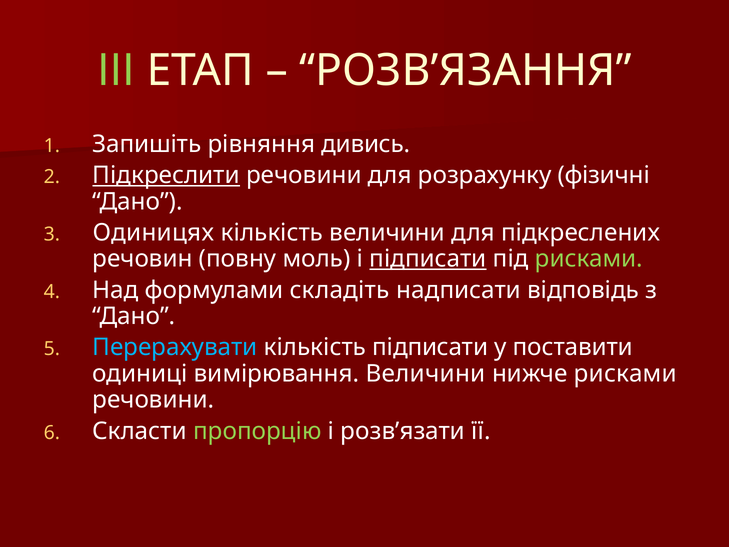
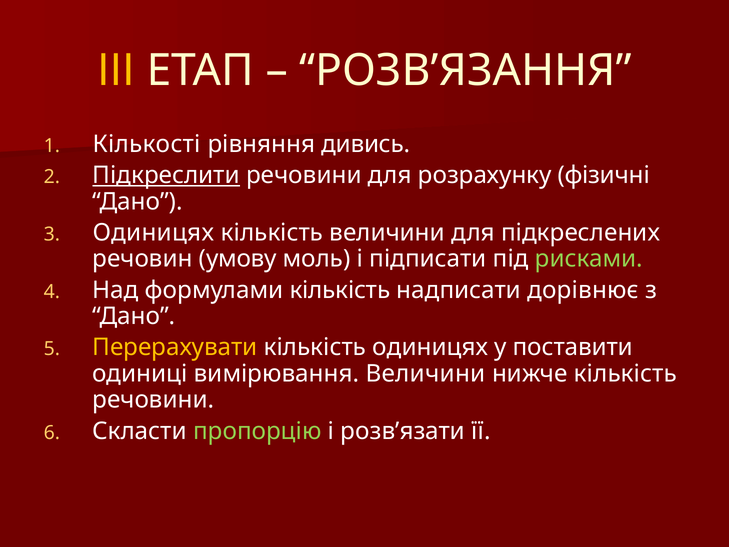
ІІІ colour: light green -> yellow (116, 71)
Запишіть: Запишіть -> Кількості (147, 144)
повну: повну -> умову (238, 259)
підписати underline: present -> none (428, 259)
формулами складіть: складіть -> кількість (340, 290)
відповідь: відповідь -> дорівнює (583, 290)
Перерахувати colour: light blue -> yellow (175, 347)
кількість підписати: підписати -> одиницях (430, 347)
нижче рисками: рисками -> кількість (625, 373)
